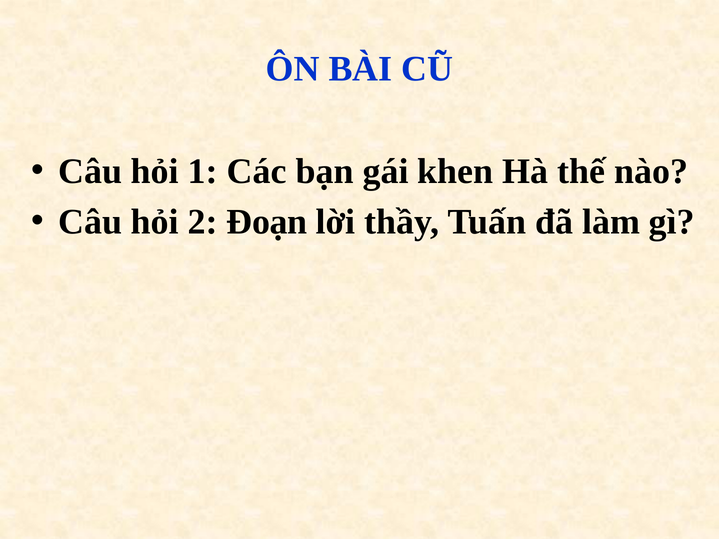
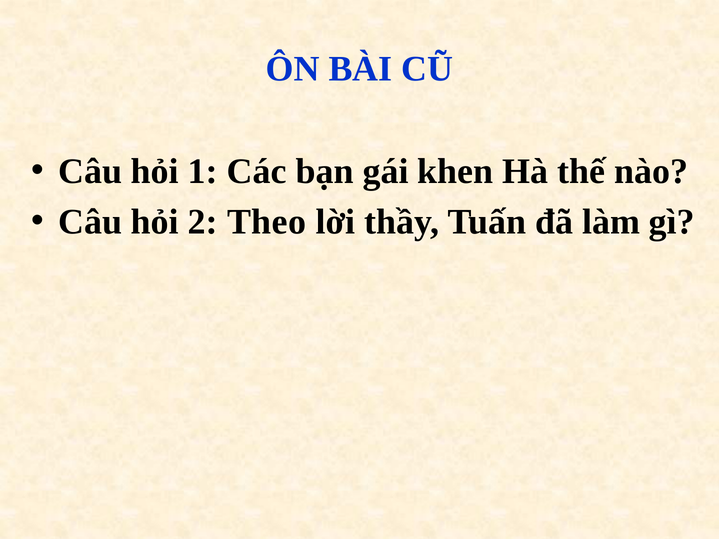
Đoạn: Đoạn -> Theo (267, 222)
